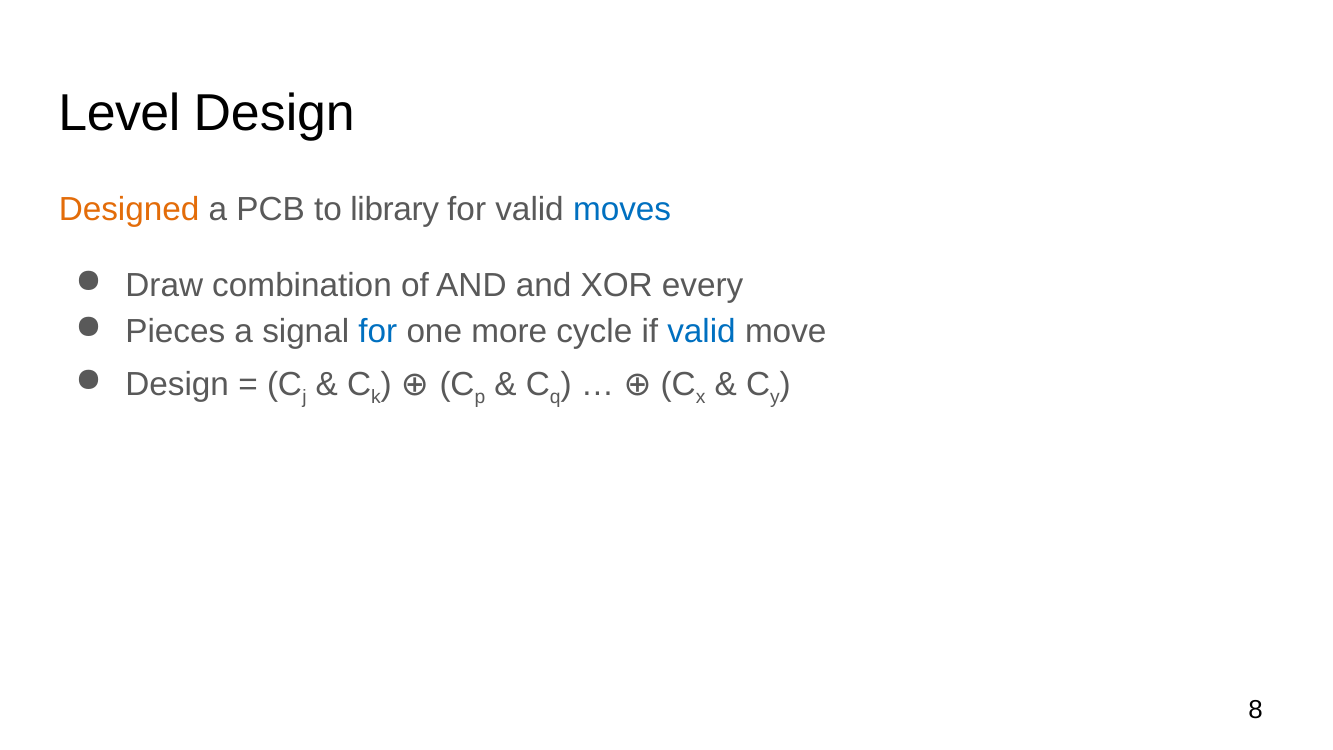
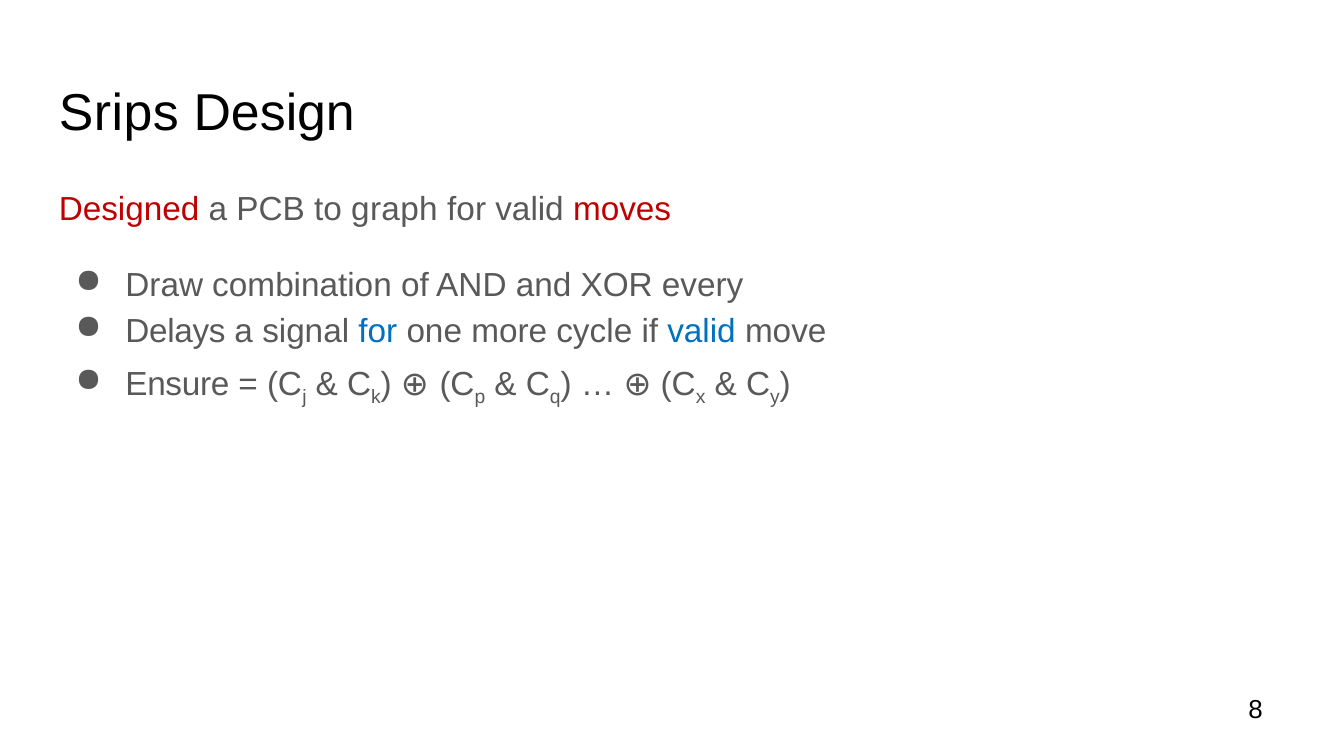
Level: Level -> Srips (119, 113)
Designed colour: orange -> red (129, 210)
library: library -> graph (394, 210)
moves colour: blue -> red (622, 210)
Pieces: Pieces -> Delays (175, 331)
Design: Design -> Ensure (177, 384)
